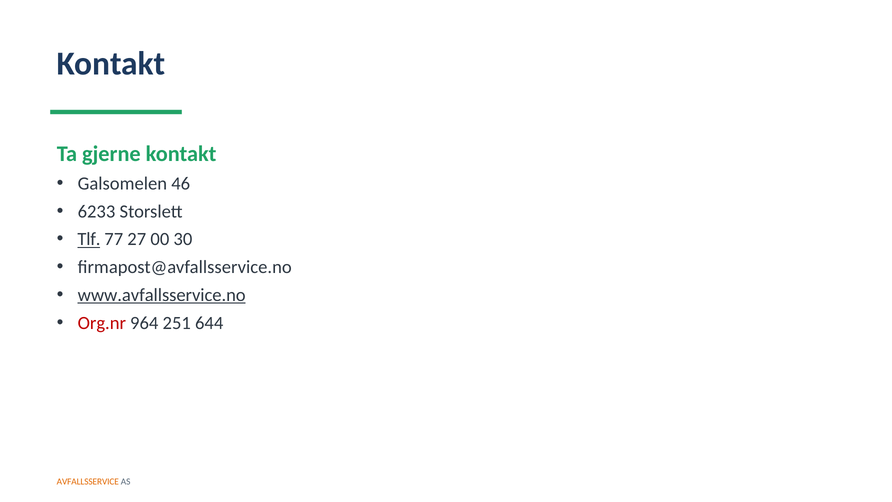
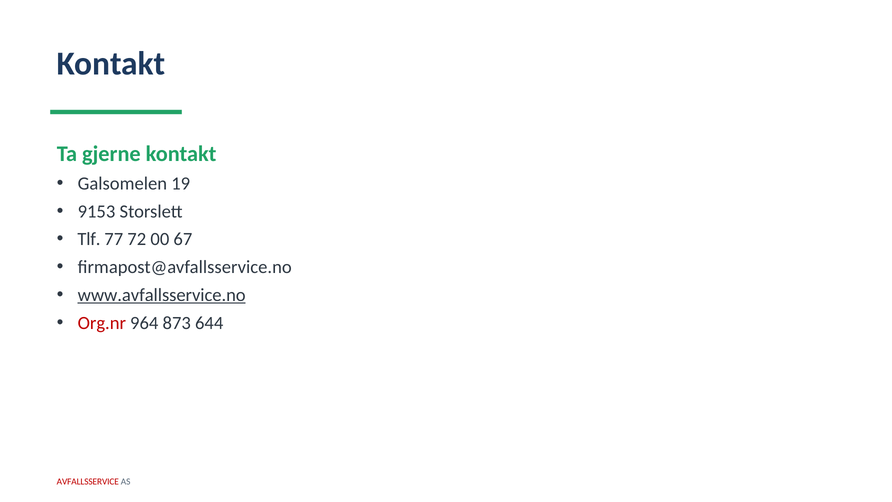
46: 46 -> 19 (181, 183)
6233: 6233 -> 9153 (96, 211)
Tlf underline: present -> none (89, 239)
27: 27 -> 72 (137, 239)
30: 30 -> 67 (183, 239)
251: 251 -> 873 (177, 323)
AVFALLSSERVICE colour: orange -> red (88, 481)
